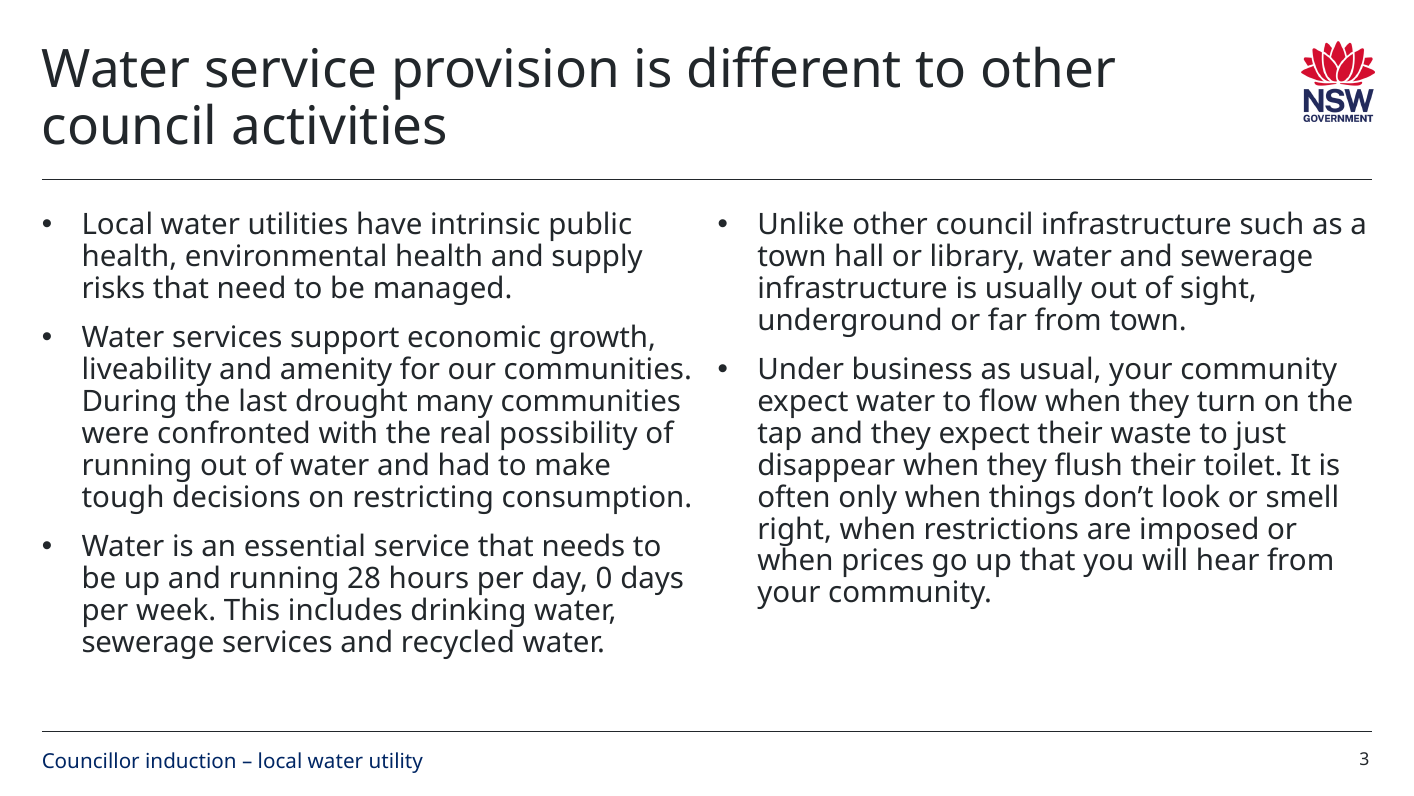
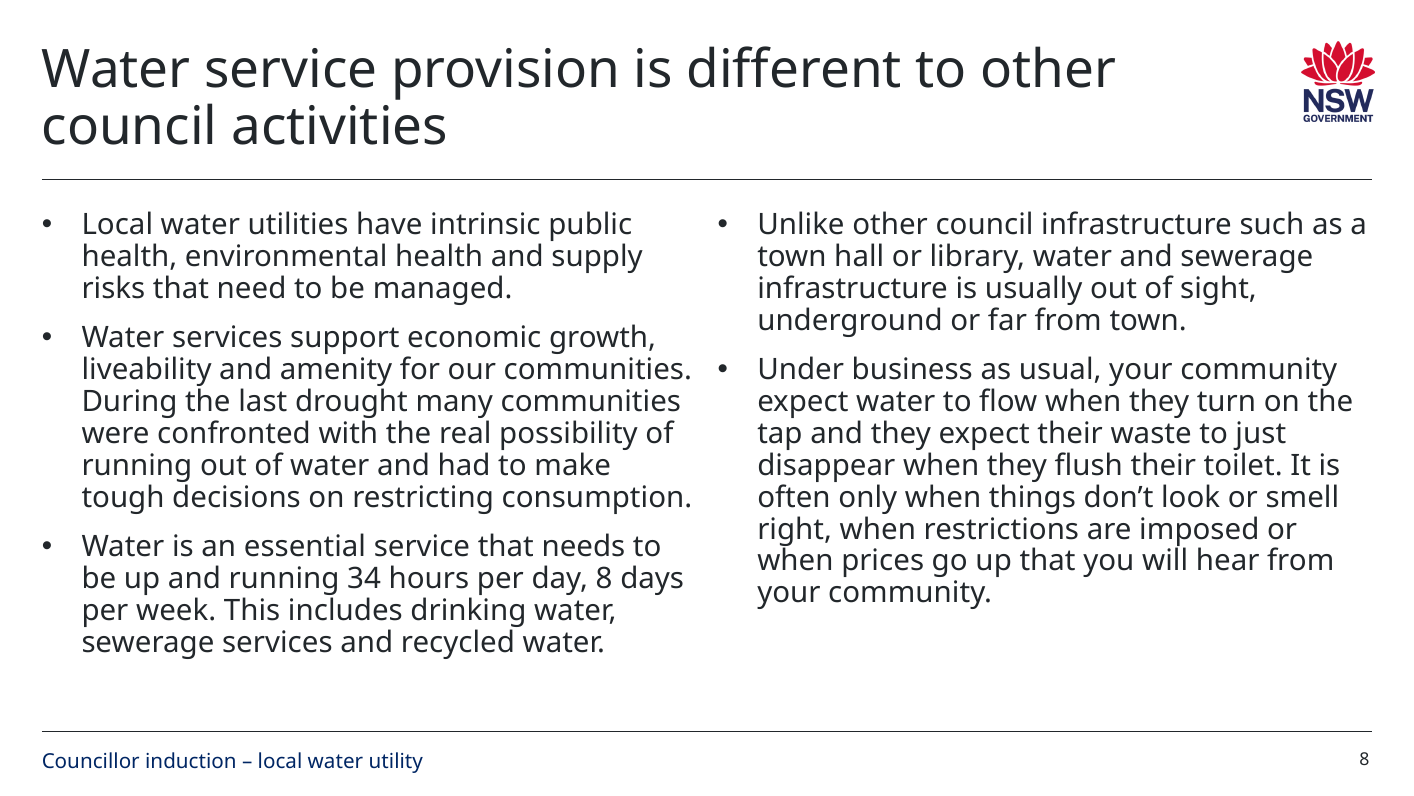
28: 28 -> 34 (364, 578)
day 0: 0 -> 8 (604, 578)
utility 3: 3 -> 8 (1364, 759)
